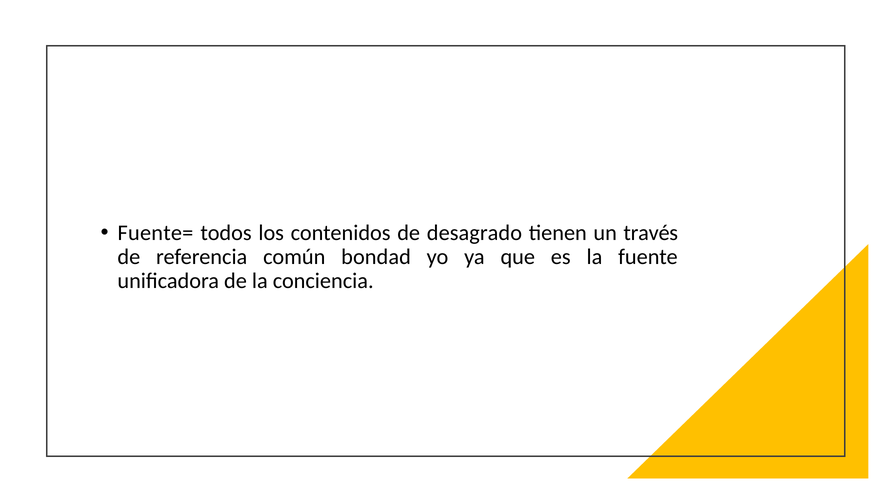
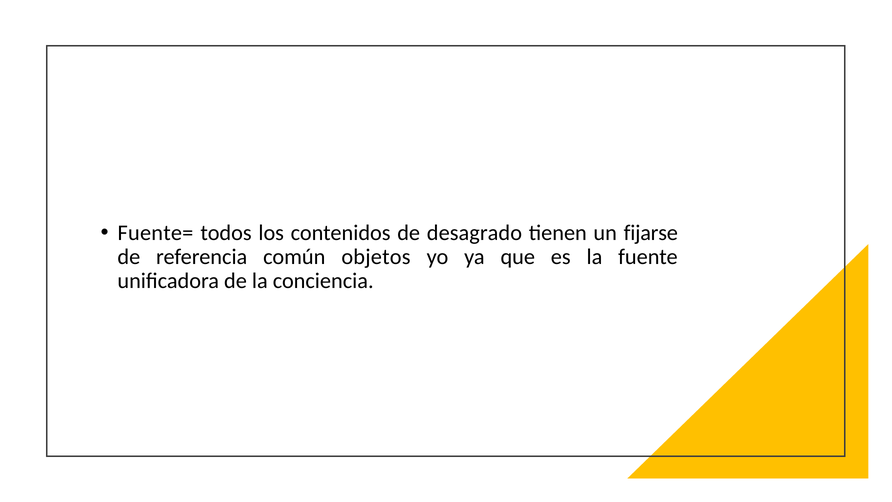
través: través -> fijarse (651, 233)
bondad: bondad -> objetos (376, 257)
